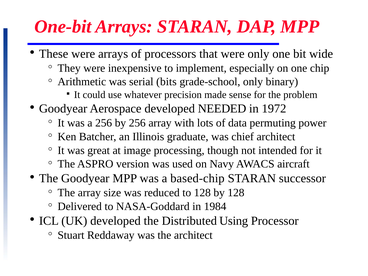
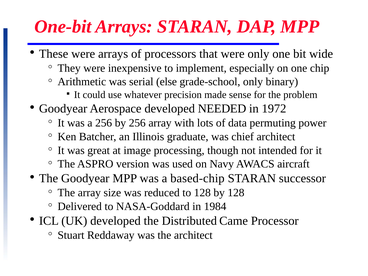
bits: bits -> else (167, 82)
Using: Using -> Came (234, 221)
